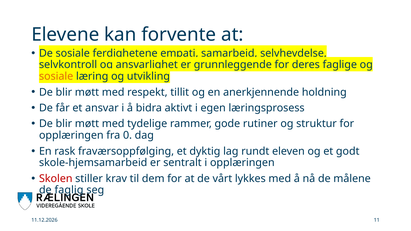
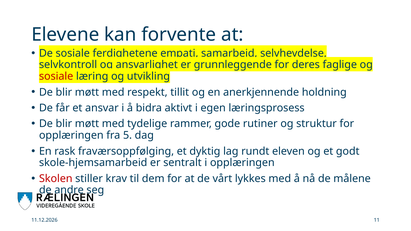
sosiale colour: orange -> red (56, 76)
0: 0 -> 5 (128, 135)
faglig: faglig -> andre (69, 190)
